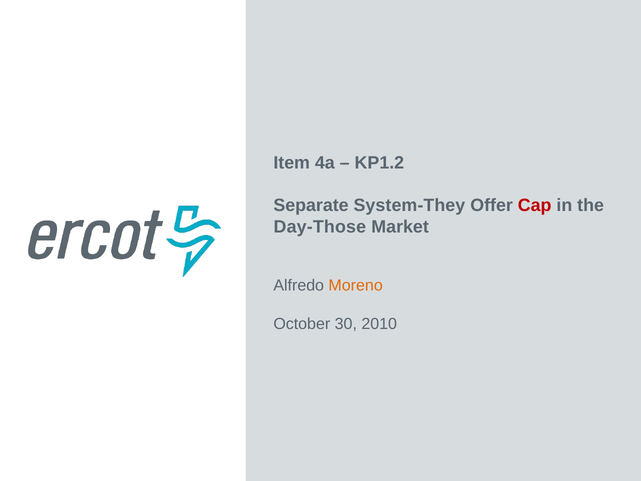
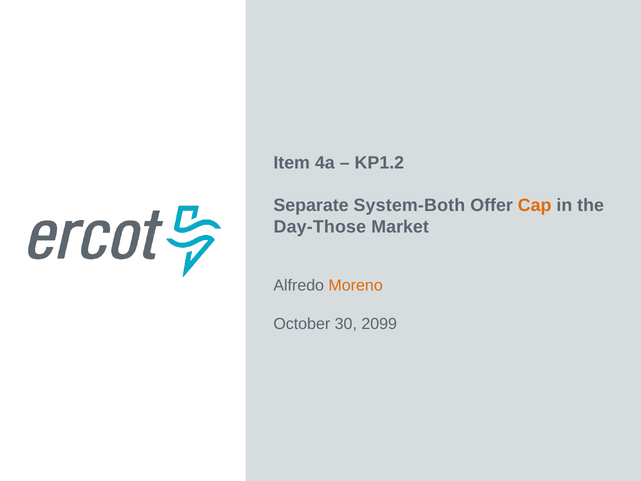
System-They: System-They -> System-Both (409, 205)
Cap colour: red -> orange (535, 205)
2010: 2010 -> 2099 (379, 324)
